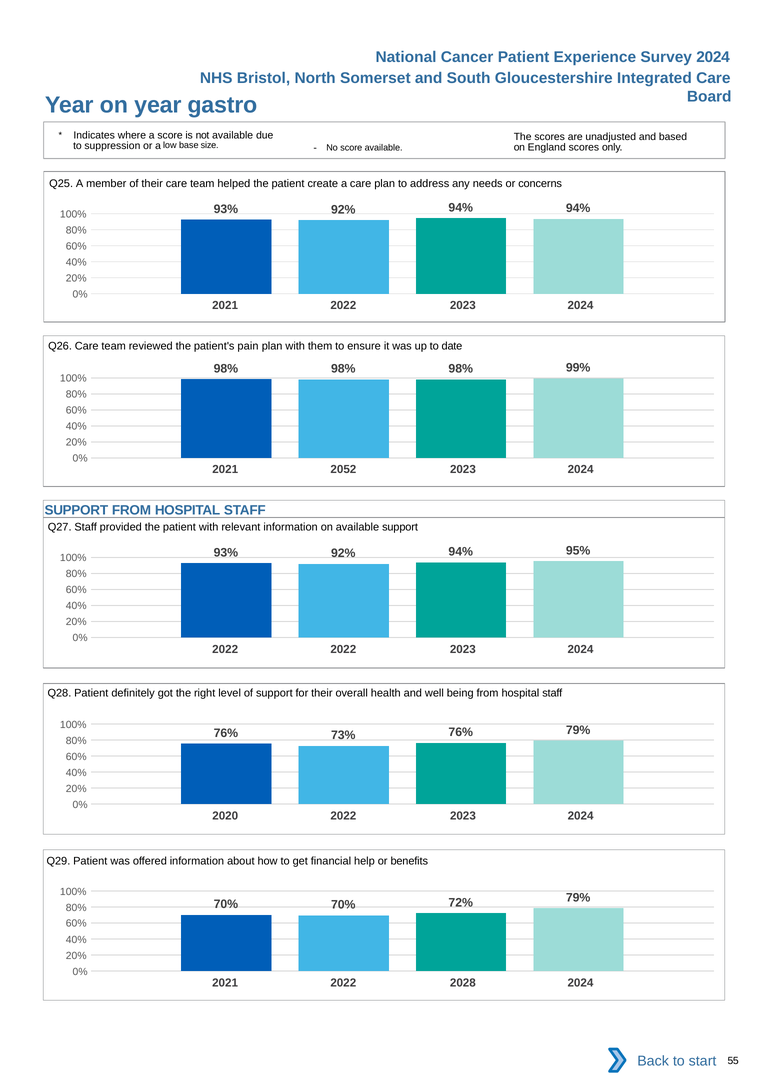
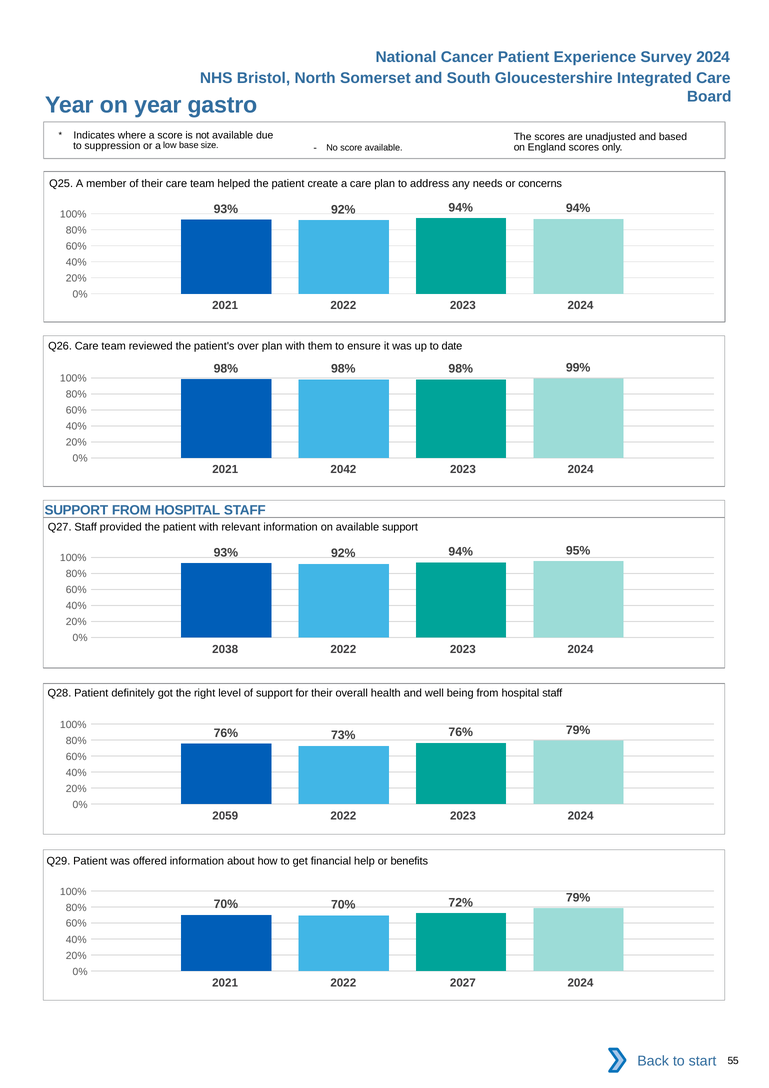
pain: pain -> over (248, 346)
2052: 2052 -> 2042 (343, 470)
2022: 2022 -> 2038 (225, 650)
2020: 2020 -> 2059 (225, 816)
2028: 2028 -> 2027 (463, 983)
